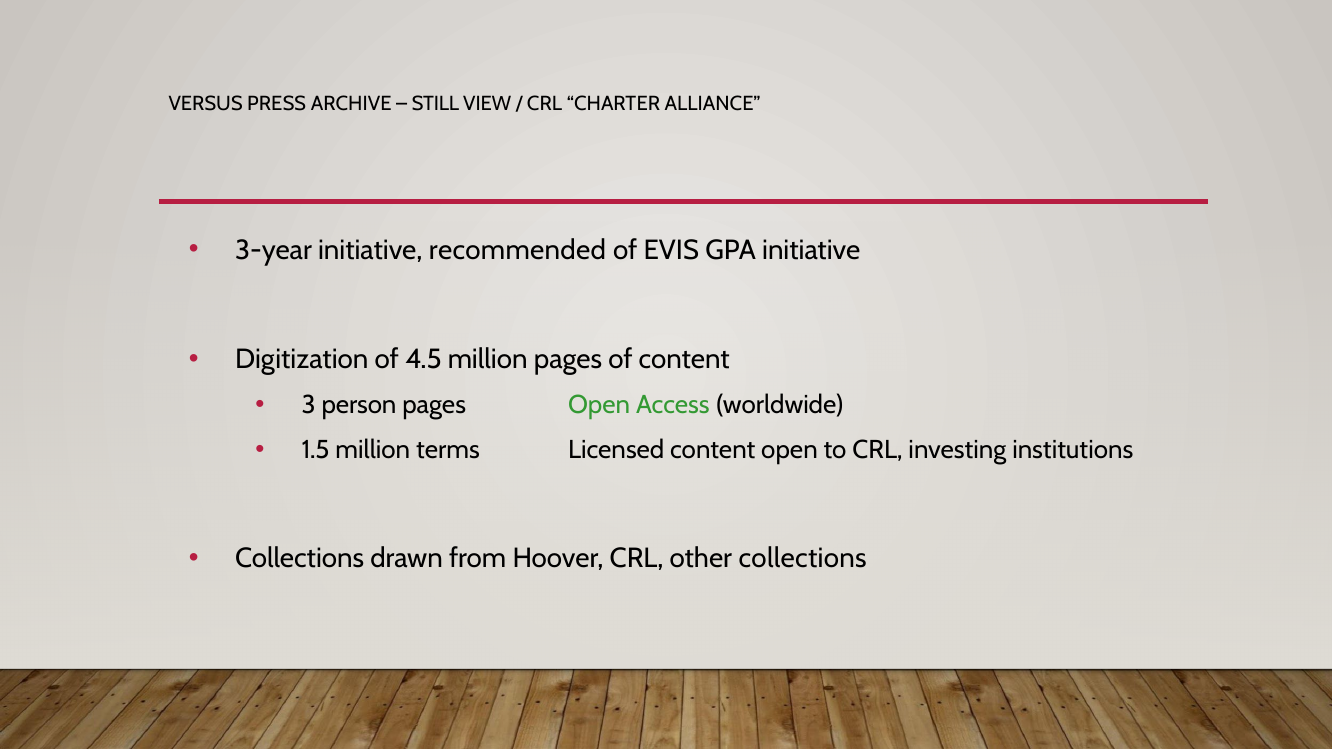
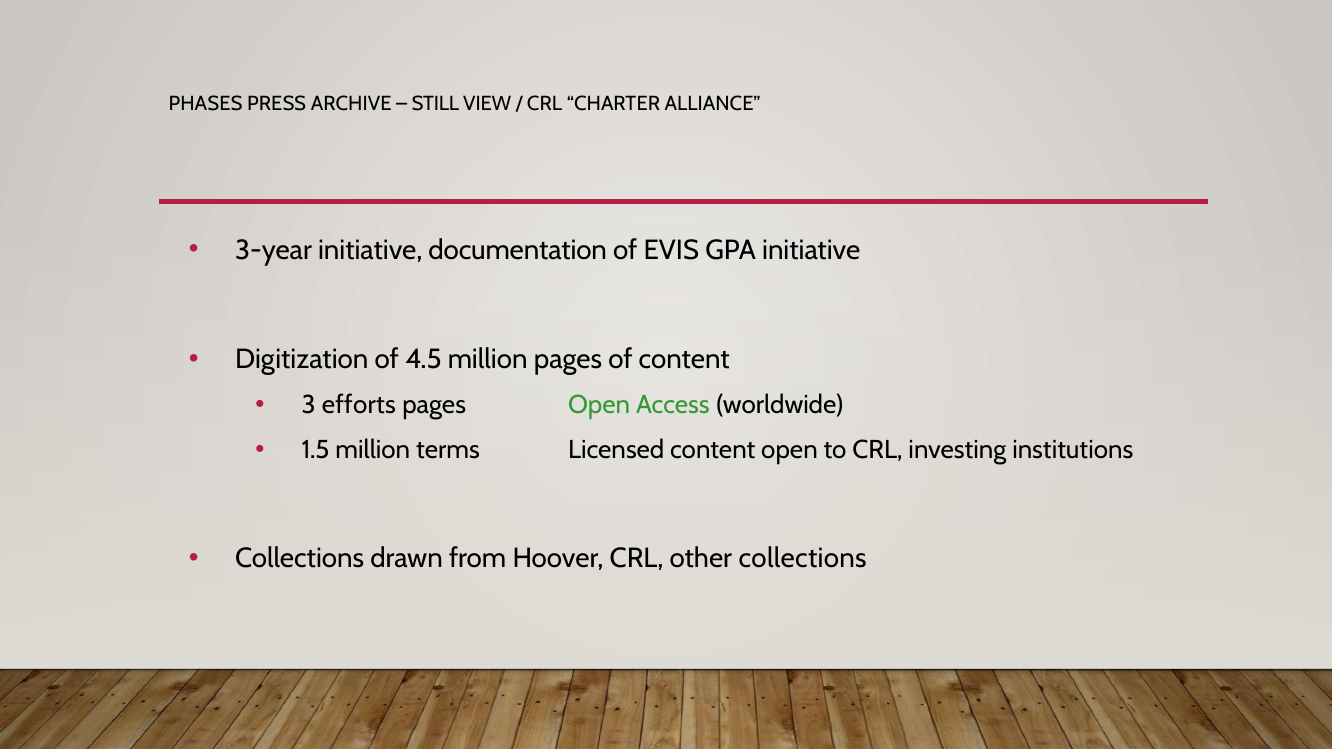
VERSUS: VERSUS -> PHASES (206, 104)
recommended: recommended -> documentation (518, 250)
person: person -> efforts (359, 406)
